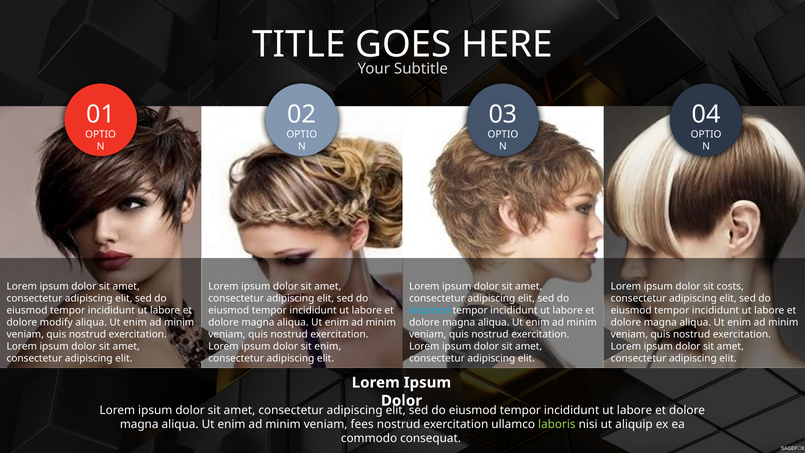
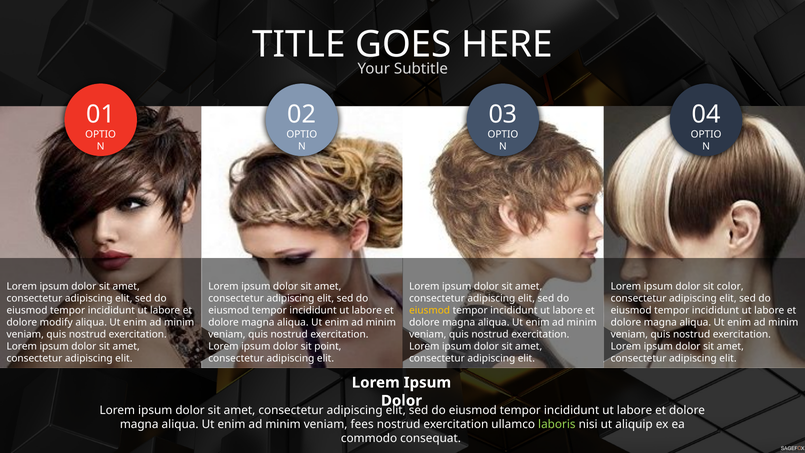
costs: costs -> color (730, 286)
eiusmod colour: light blue -> yellow (430, 310)
sit enim: enim -> point (328, 346)
